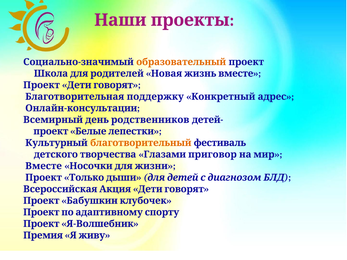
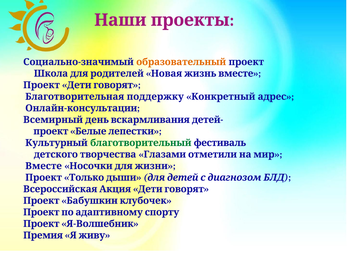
родственников: родственников -> вскармливания (150, 120)
благотворительный colour: orange -> green (141, 143)
приговор: приговор -> отметили (213, 155)
